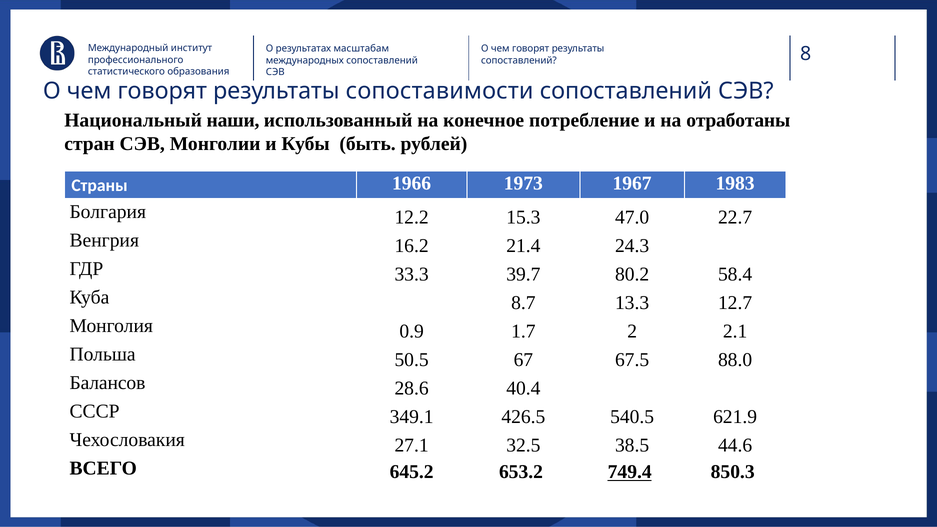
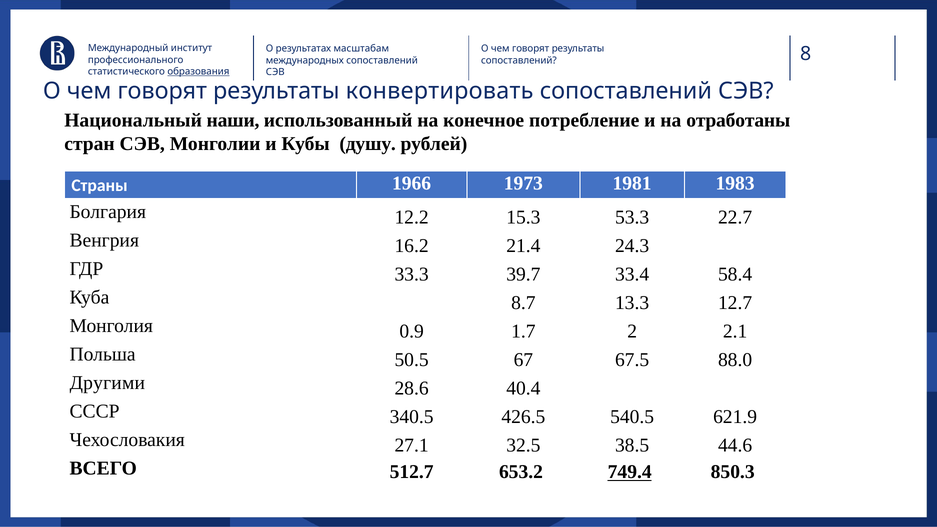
образования underline: none -> present (198, 72)
сопоставимости: сопоставимости -> конвертировать (440, 91)
быть: быть -> душу (368, 144)
1967: 1967 -> 1981 (632, 184)
47.0: 47.0 -> 53.3 (632, 217)
80.2: 80.2 -> 33.4 (632, 274)
Балансов: Балансов -> Другими (107, 383)
349.1: 349.1 -> 340.5 (412, 417)
645.2: 645.2 -> 512.7 (412, 472)
